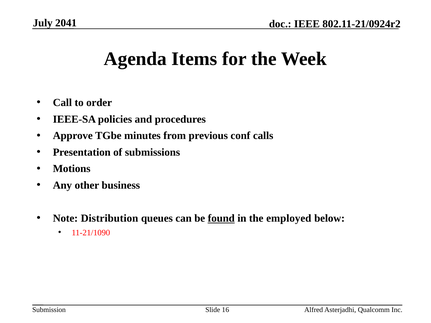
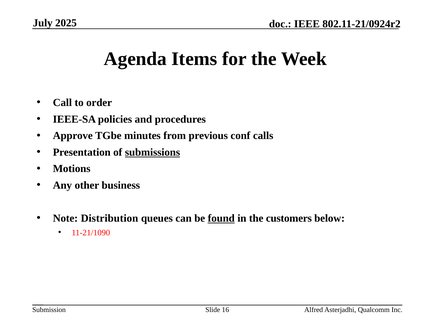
2041: 2041 -> 2025 (66, 23)
submissions underline: none -> present (152, 152)
employed: employed -> customers (289, 218)
